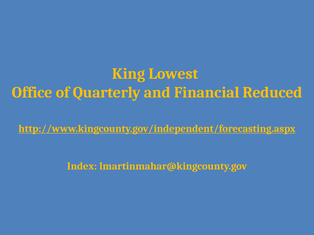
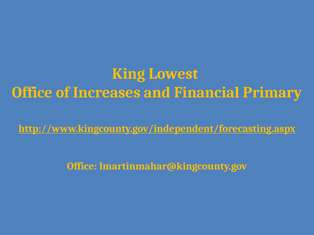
Quarterly: Quarterly -> Increases (107, 93)
Reduced: Reduced -> Primary (272, 93)
Index: Index -> Office (82, 167)
